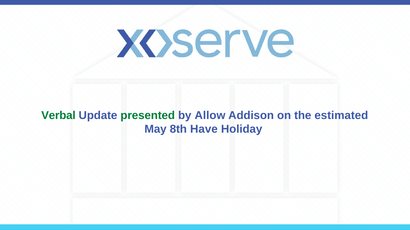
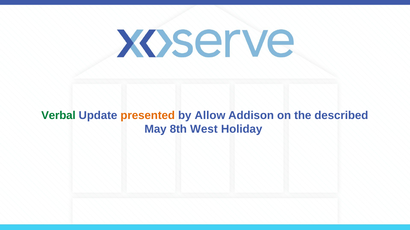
presented colour: green -> orange (148, 116)
estimated: estimated -> described (341, 116)
Have: Have -> West (204, 129)
